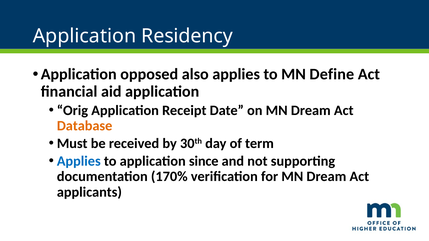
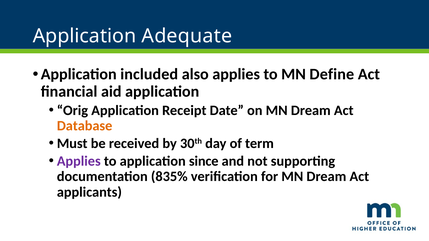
Residency: Residency -> Adequate (187, 36)
opposed: opposed -> included (149, 74)
Applies colour: blue -> purple (79, 161)
170%: 170% -> 835% (169, 177)
